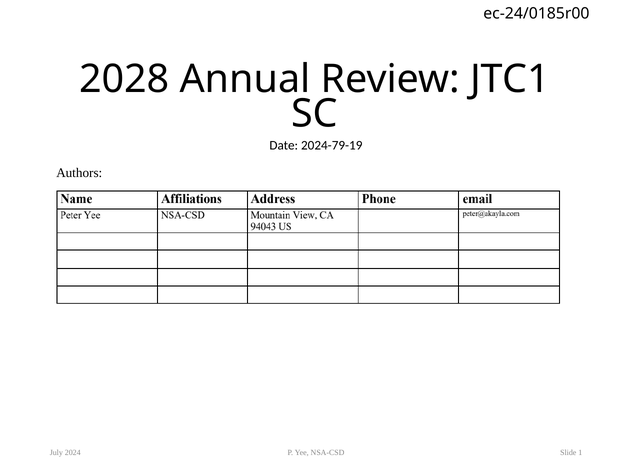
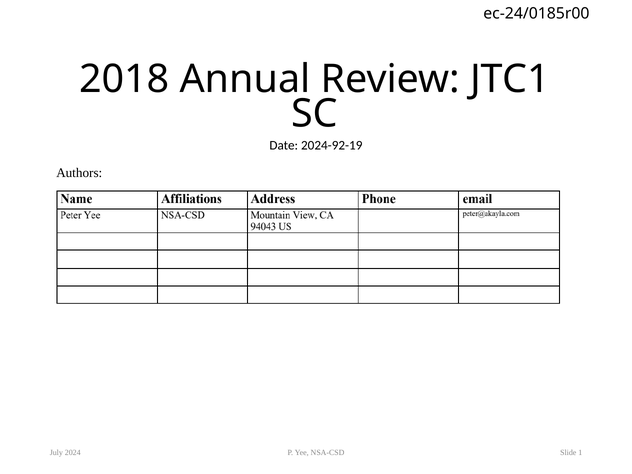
2028: 2028 -> 2018 (124, 79)
2024-79-19: 2024-79-19 -> 2024-92-19 (332, 145)
